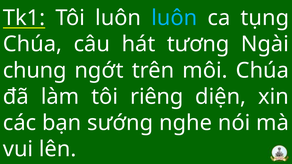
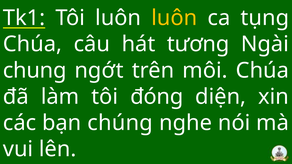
luôn colour: light blue -> yellow (174, 18)
riêng: riêng -> đóng (157, 97)
sướng: sướng -> chúng (120, 123)
